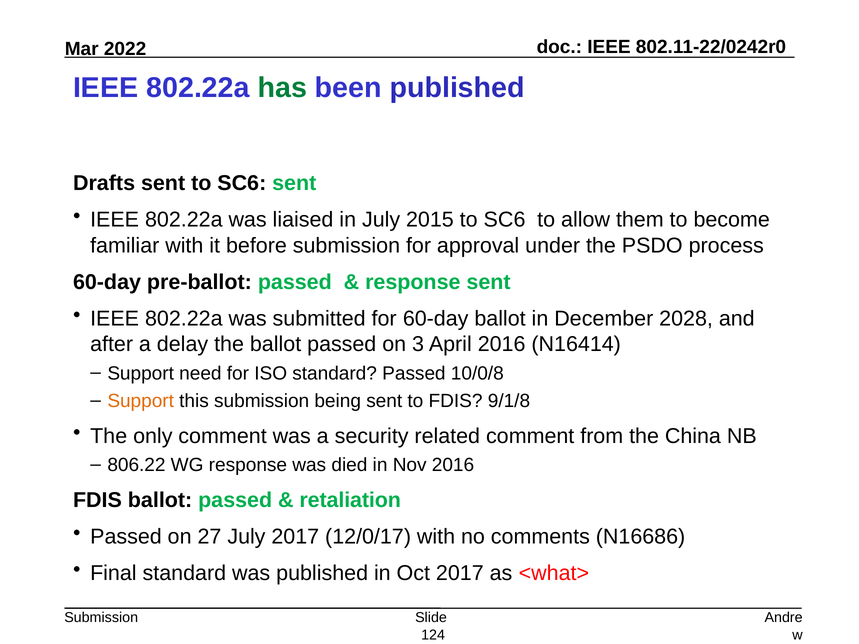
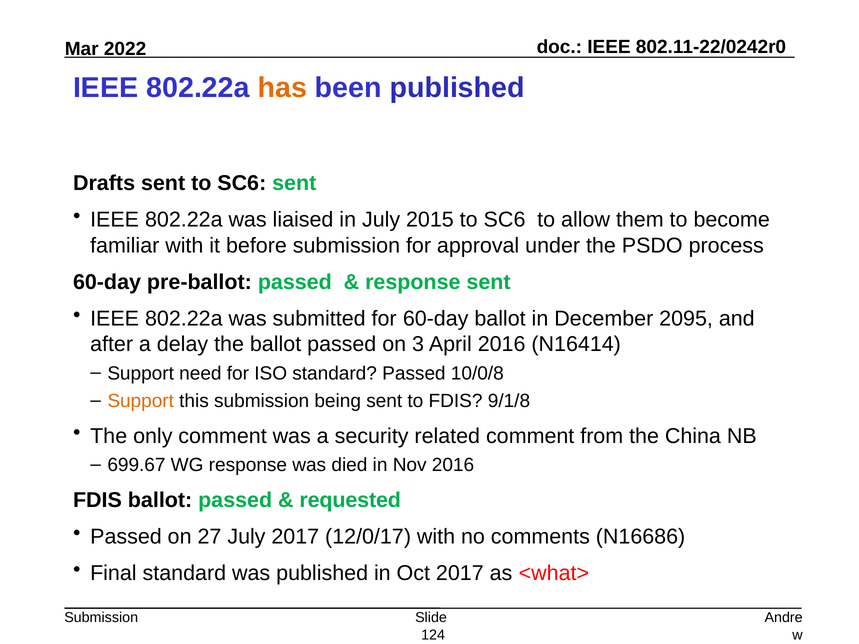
has colour: green -> orange (282, 88)
2028: 2028 -> 2095 (686, 319)
806.22: 806.22 -> 699.67 (136, 465)
retaliation: retaliation -> requested (350, 501)
